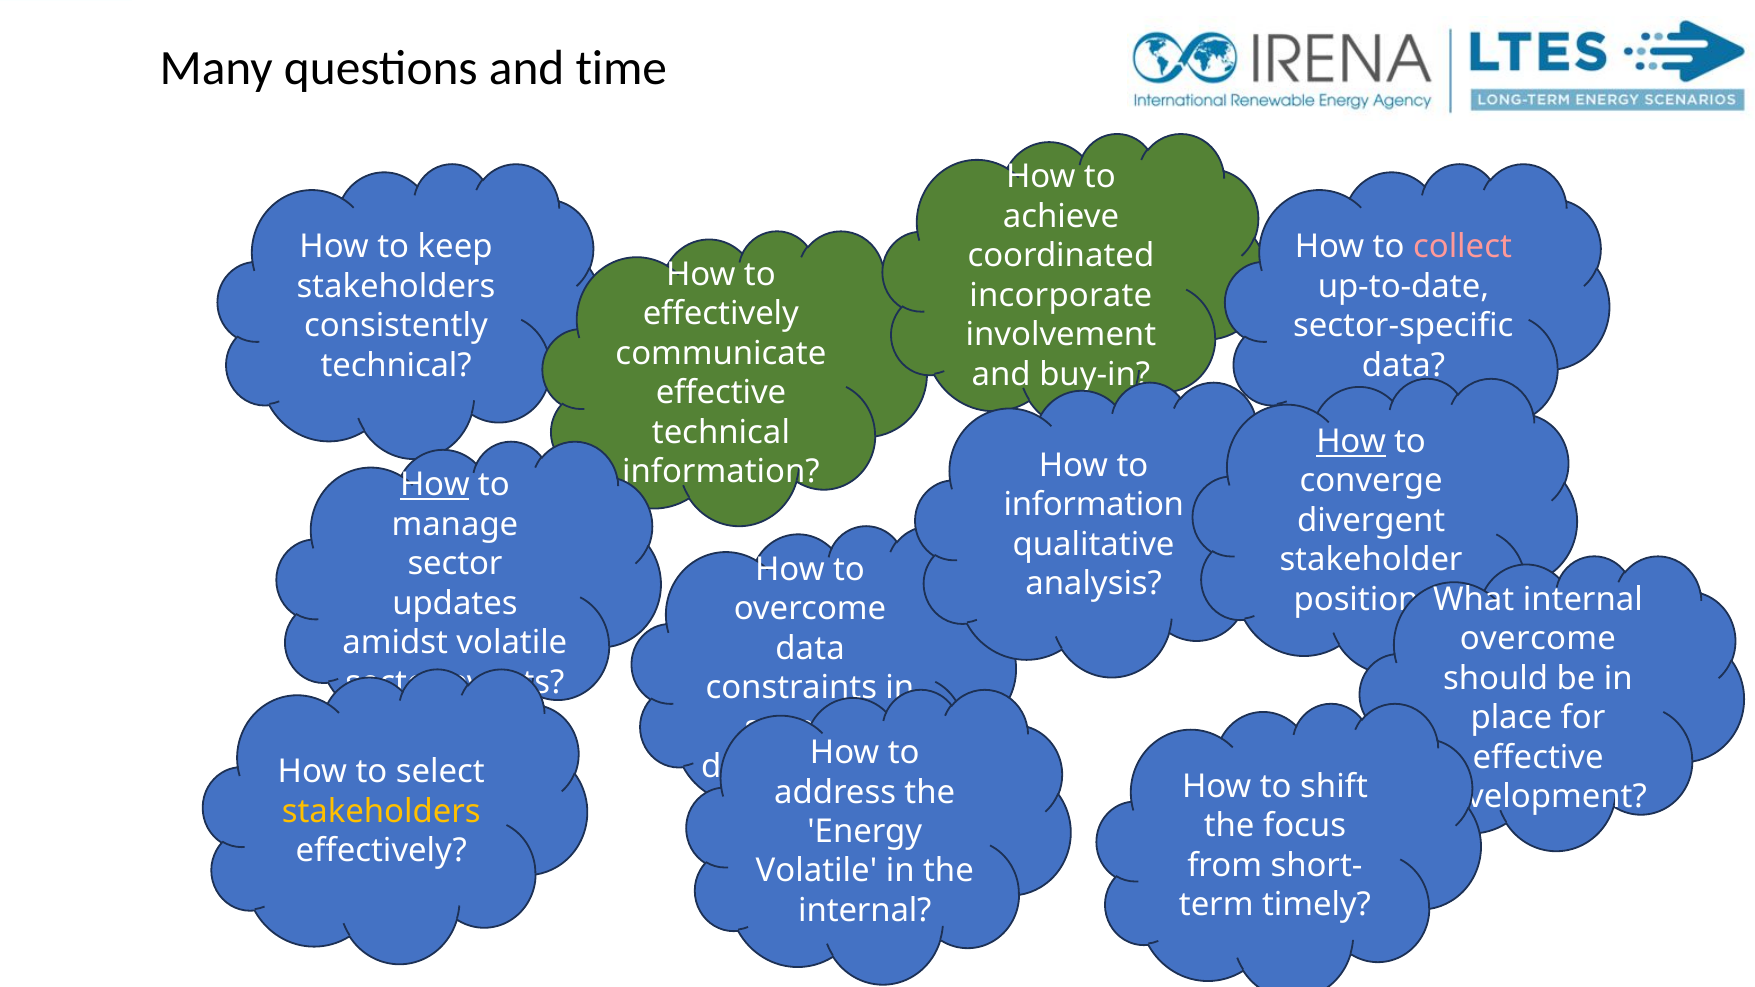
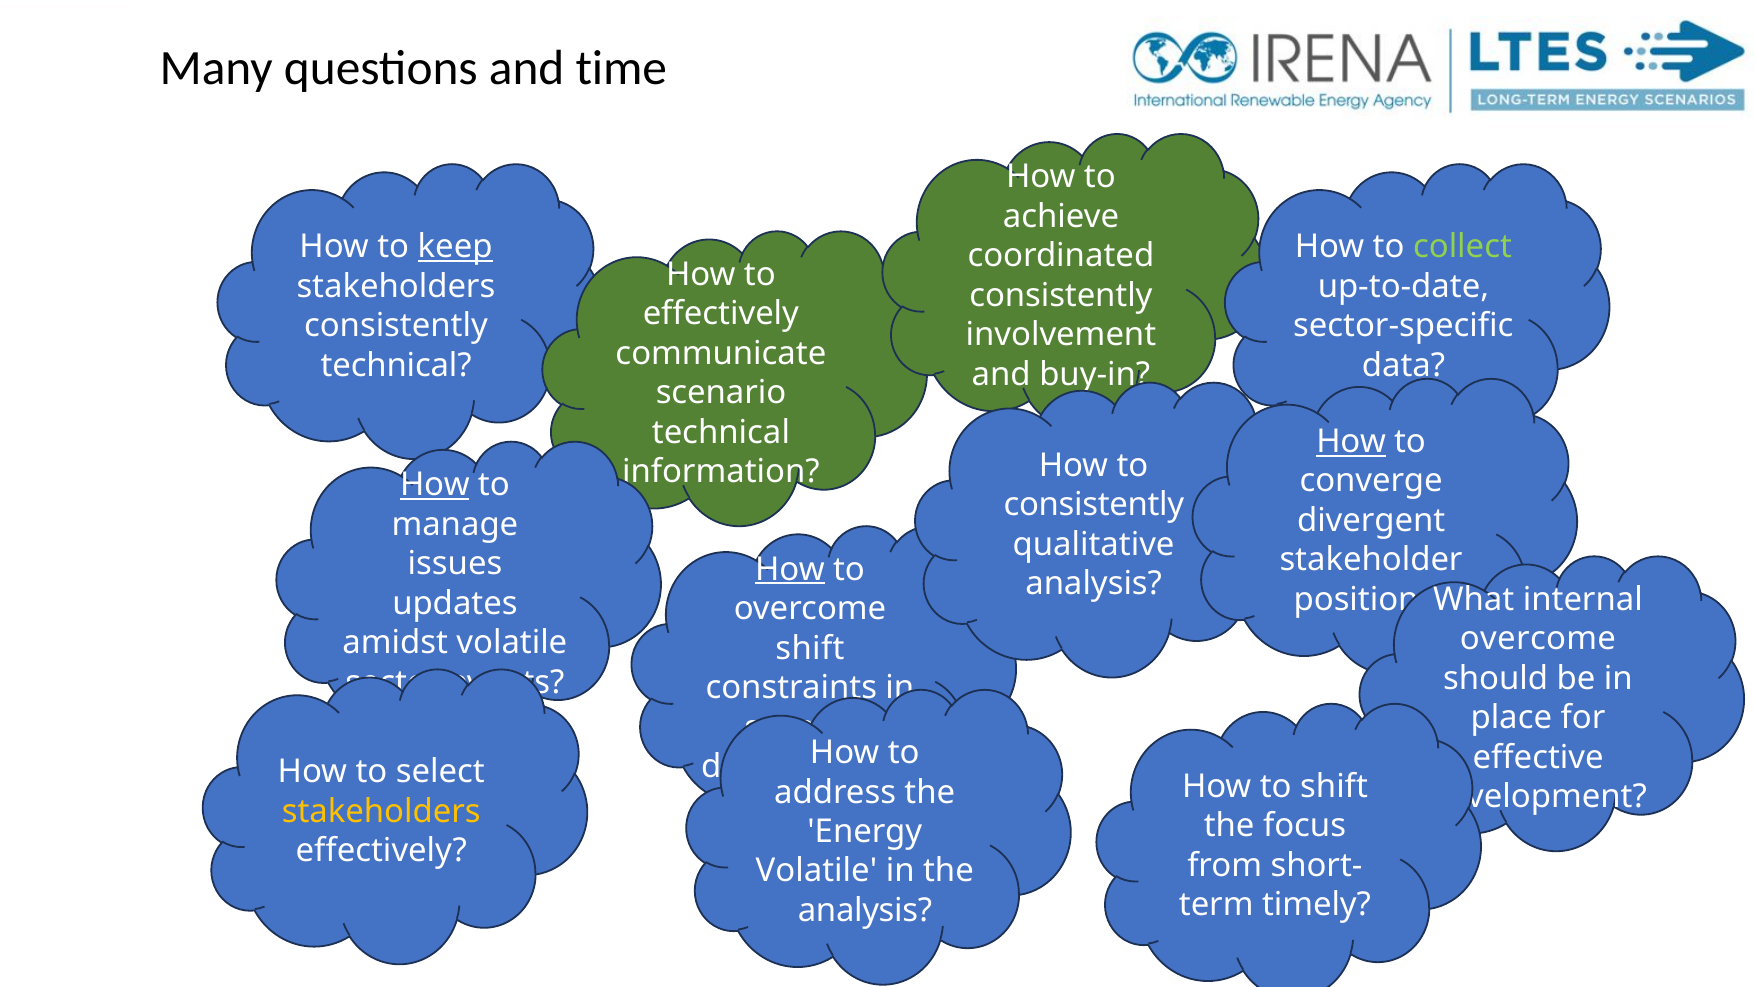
keep underline: none -> present (455, 247)
collect colour: pink -> light green (1463, 247)
incorporate: incorporate -> consistently (1061, 296)
effective: effective -> scenario (721, 393)
information: information -> consistently (1094, 505)
sector: sector -> issues (455, 564)
How underline: none -> present (790, 569)
data: data -> shift (810, 648)
internal: internal -> analysis (865, 911)
